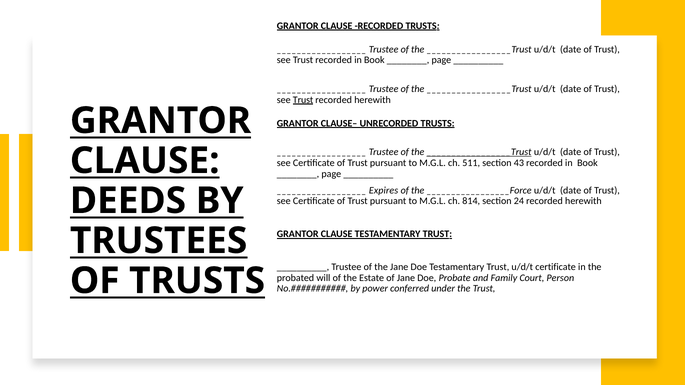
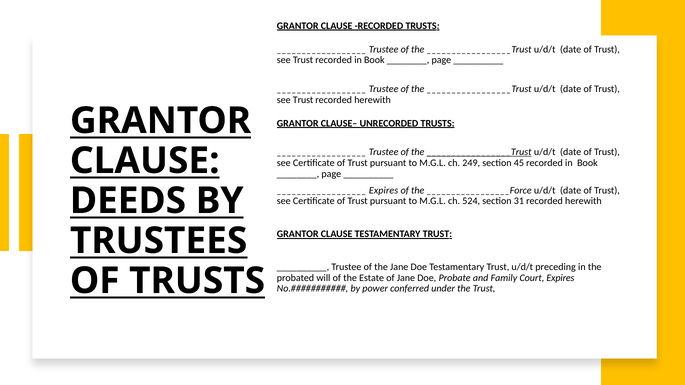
Trust underline: present -> none (303, 100)
511: 511 -> 249 (471, 163)
43: 43 -> 45 (519, 163)
814: 814 -> 524 (471, 201)
24: 24 -> 31 (519, 201)
u/d/t certificate: certificate -> preceding (556, 267)
Court Person: Person -> Expires (560, 278)
